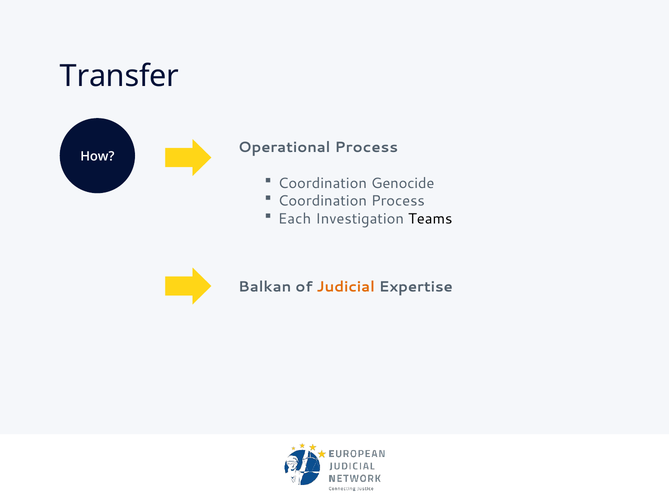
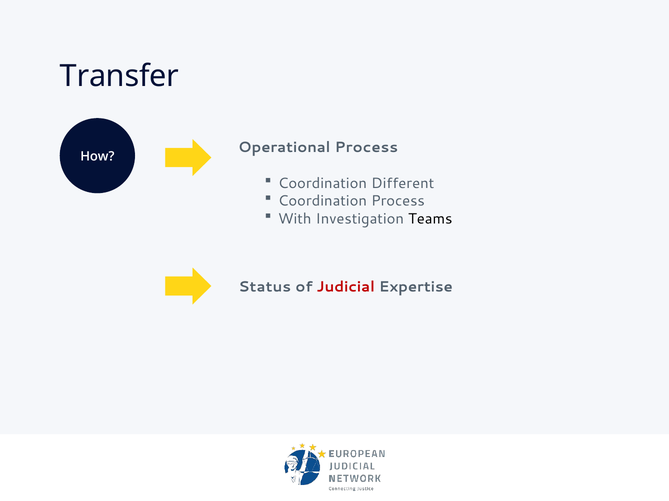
Genocide: Genocide -> Different (403, 183)
Each: Each -> With (295, 219)
Balkan: Balkan -> Status (265, 287)
Judicial colour: orange -> red (346, 287)
